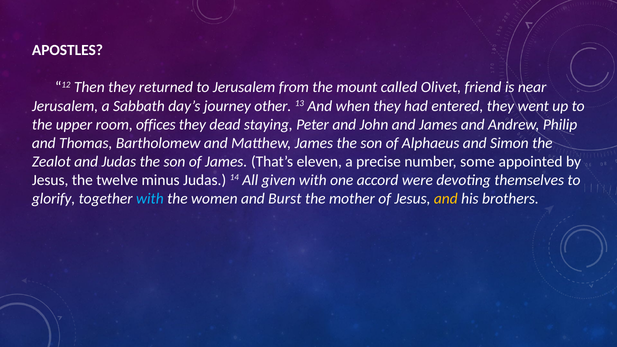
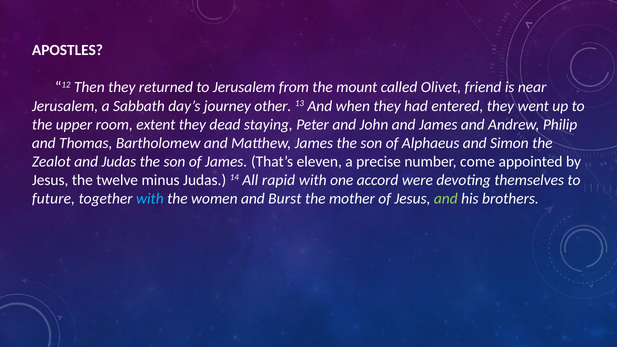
offices: offices -> extent (156, 124)
some: some -> come (478, 161)
given: given -> rapid (279, 180)
glorify: glorify -> future (53, 198)
and colour: yellow -> light green (446, 198)
